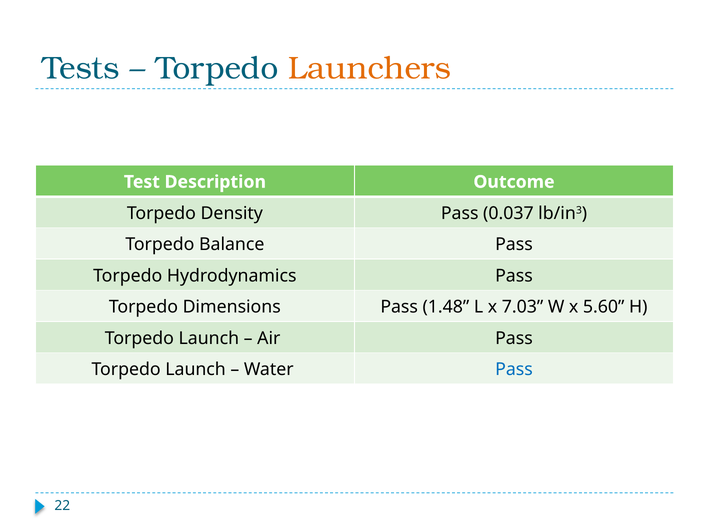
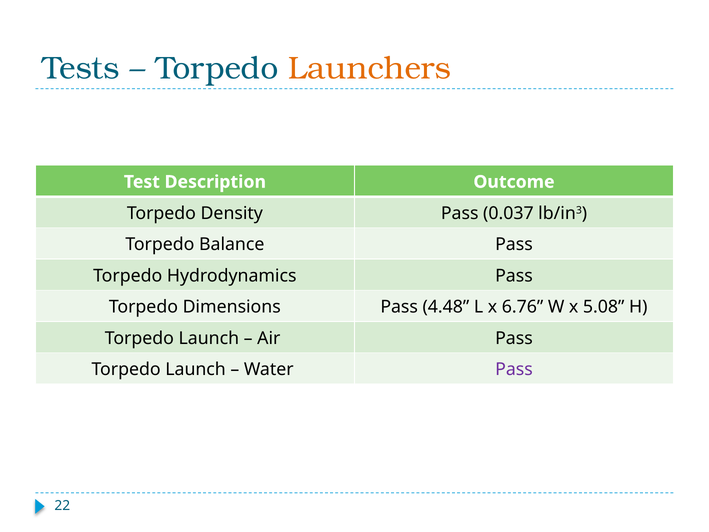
1.48: 1.48 -> 4.48 (446, 307)
7.03: 7.03 -> 6.76 (523, 307)
5.60: 5.60 -> 5.08 (604, 307)
Pass colour: blue -> purple (514, 369)
